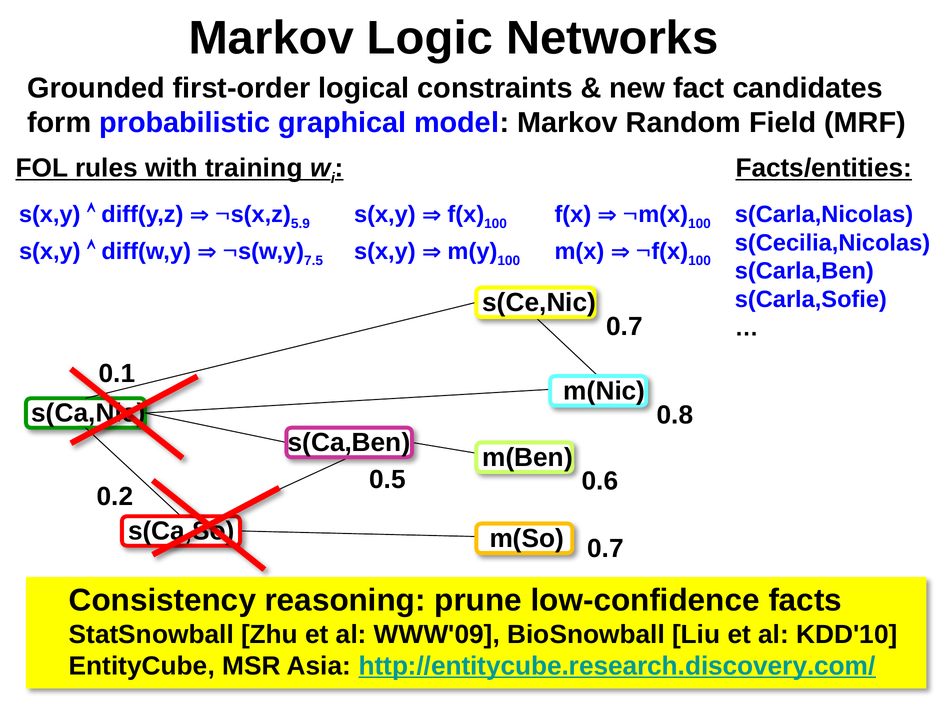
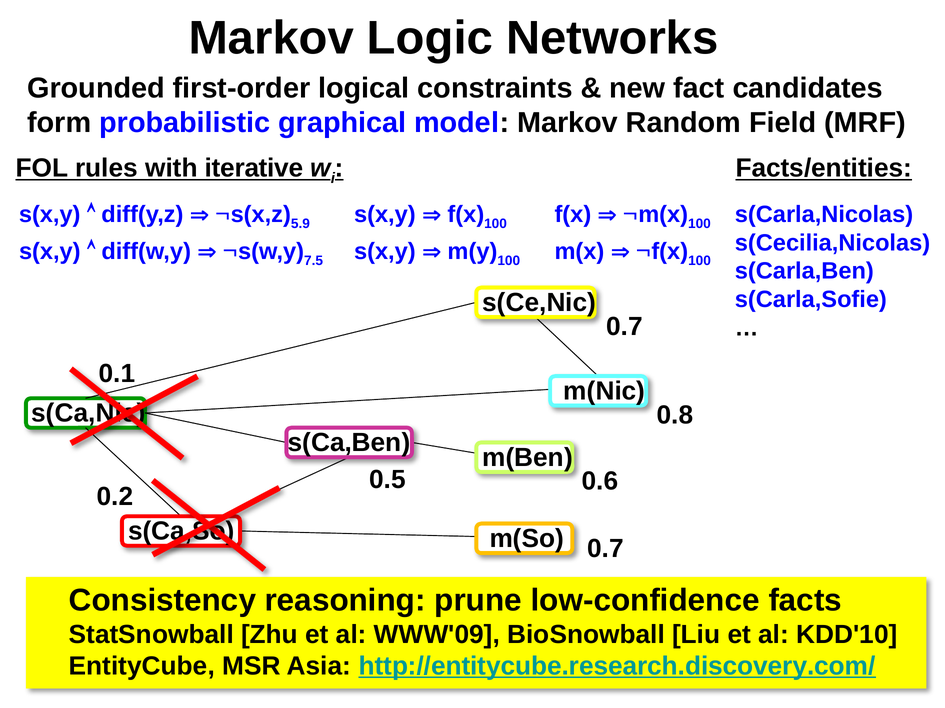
training: training -> iterative (254, 168)
